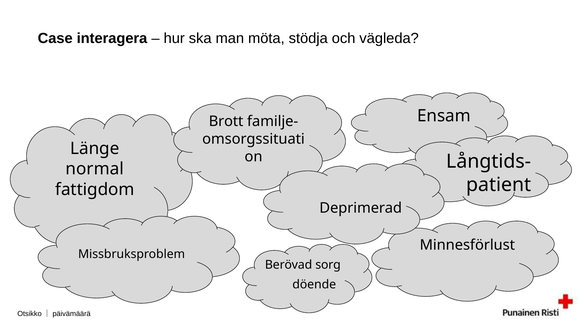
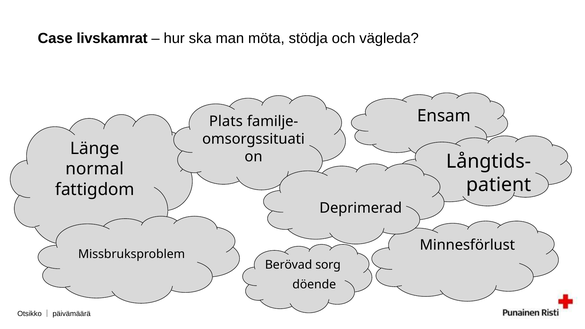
interagera: interagera -> livskamrat (112, 38)
Brott: Brott -> Plats (226, 122)
